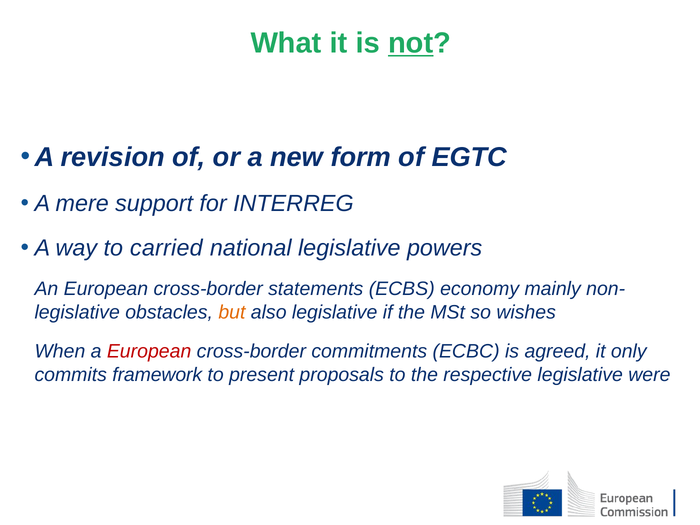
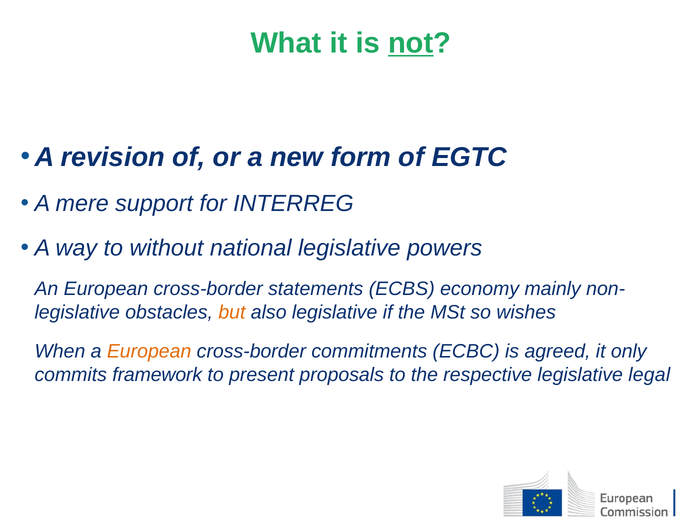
carried: carried -> without (166, 248)
European colour: red -> orange (149, 351)
were: were -> legal (649, 375)
